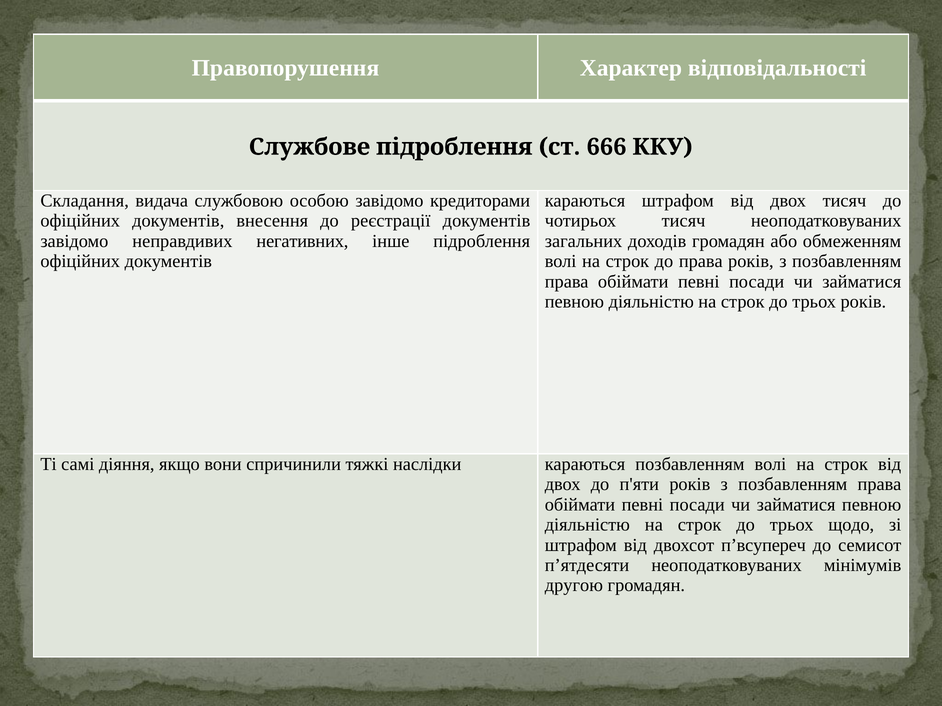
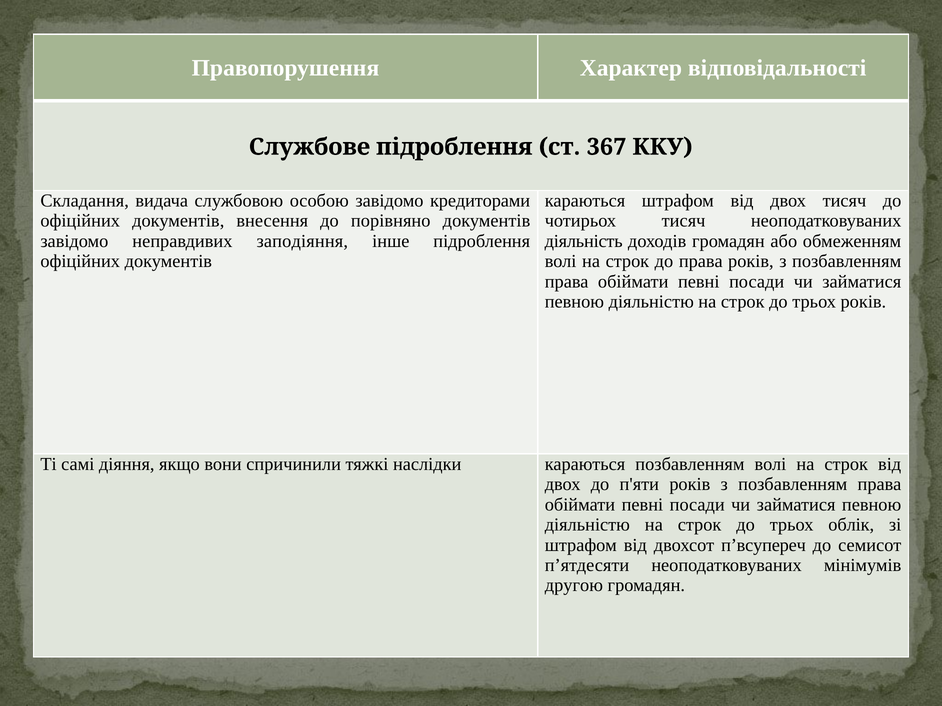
666: 666 -> 367 (606, 147)
реєстрації: реєстрації -> порівняно (391, 221)
негативних: негативних -> заподіяння (302, 241)
загальних: загальних -> діяльність (584, 241)
щодо: щодо -> облік (851, 525)
